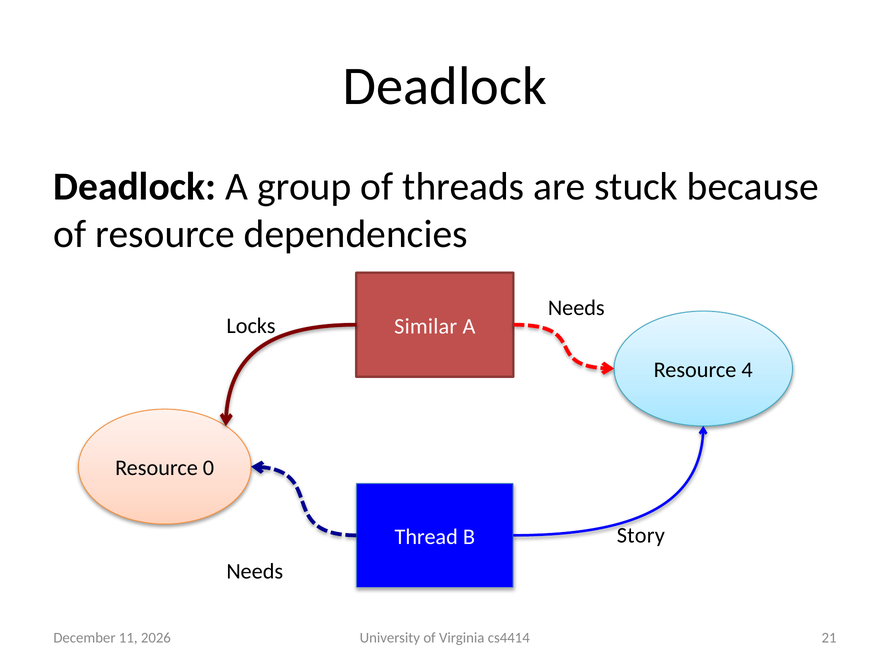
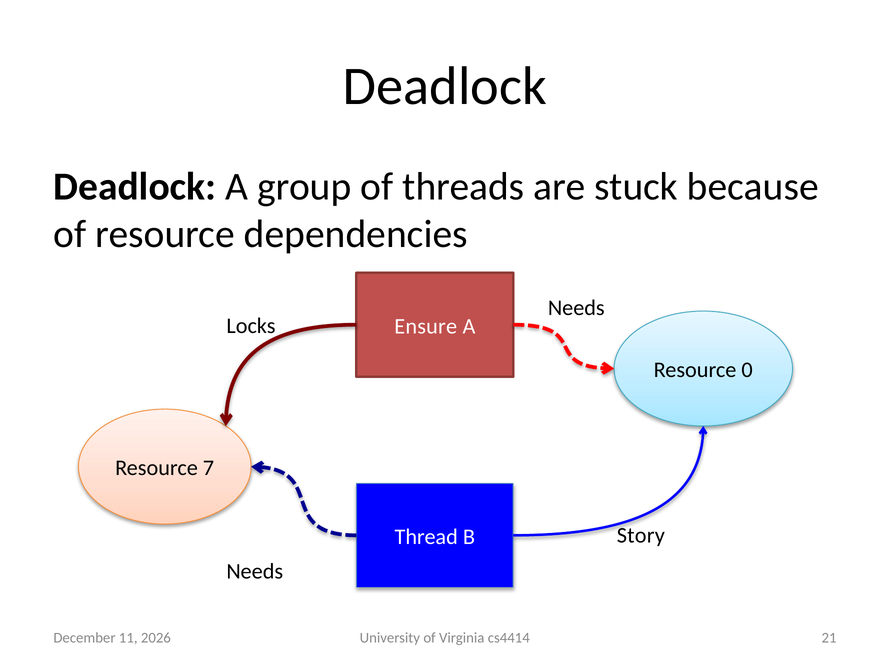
Similar: Similar -> Ensure (426, 326)
4: 4 -> 0 (747, 370)
0: 0 -> 7 (208, 468)
